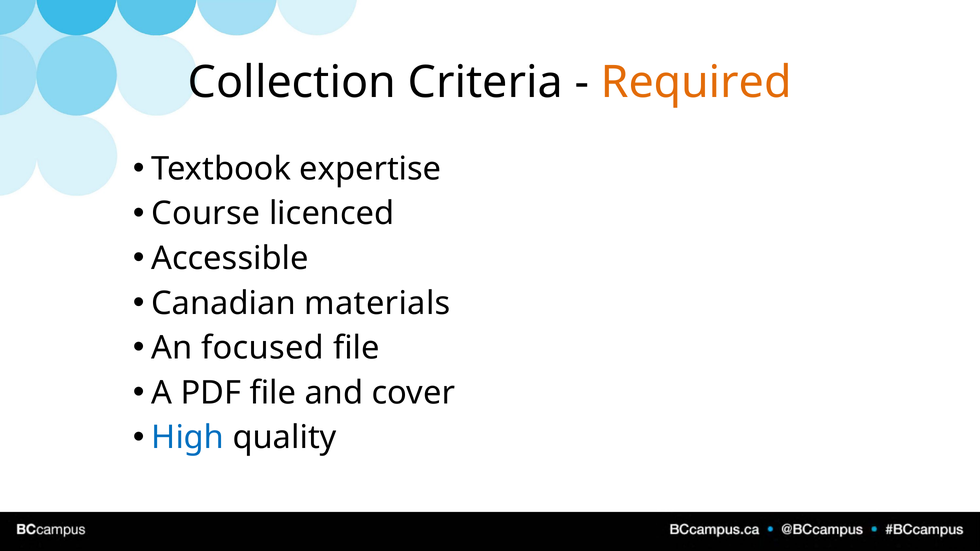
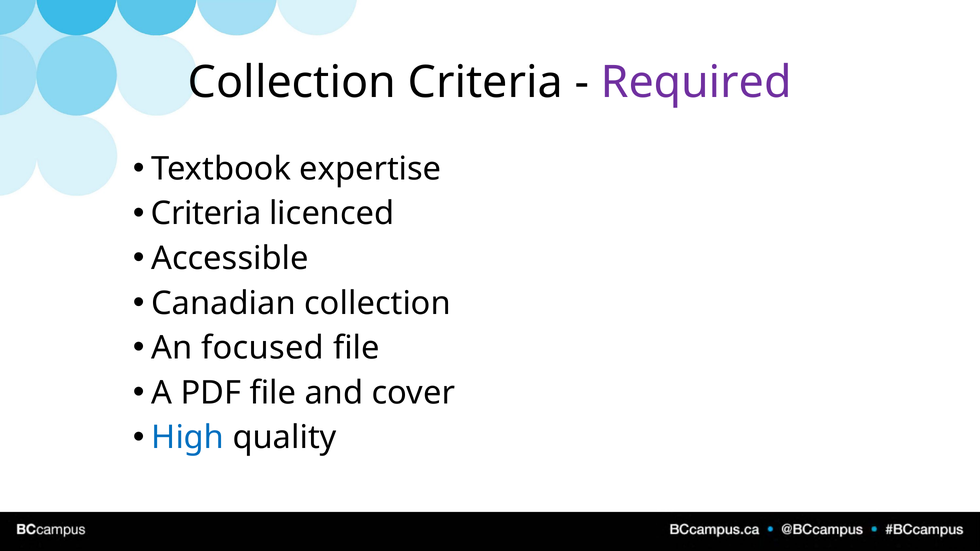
Required colour: orange -> purple (696, 82)
Course: Course -> Criteria (206, 214)
Canadian materials: materials -> collection (378, 303)
